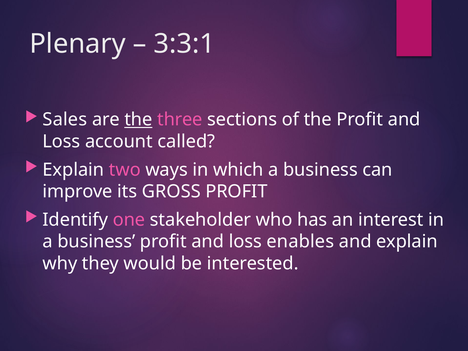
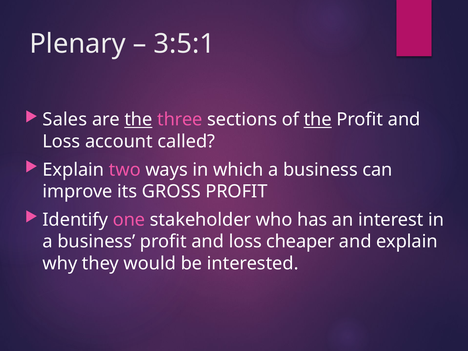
3:3:1: 3:3:1 -> 3:5:1 (184, 44)
the underline: none -> present (318, 120)
enables: enables -> cheaper (300, 242)
